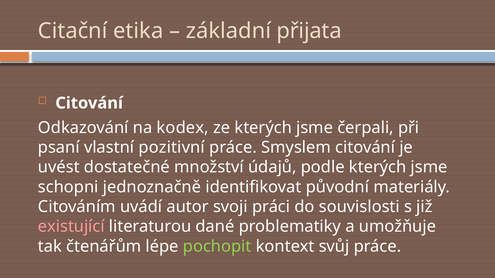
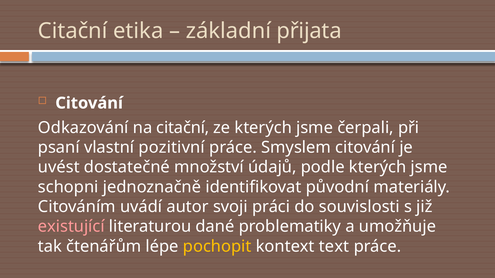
na kodex: kodex -> citační (183, 128)
pochopit colour: light green -> yellow (217, 247)
svůj: svůj -> text (334, 247)
